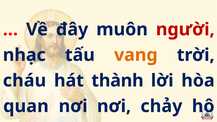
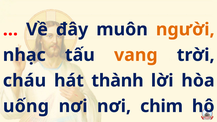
người colour: red -> orange (185, 29)
quan: quan -> uống (26, 106)
chảy: chảy -> chim (162, 106)
